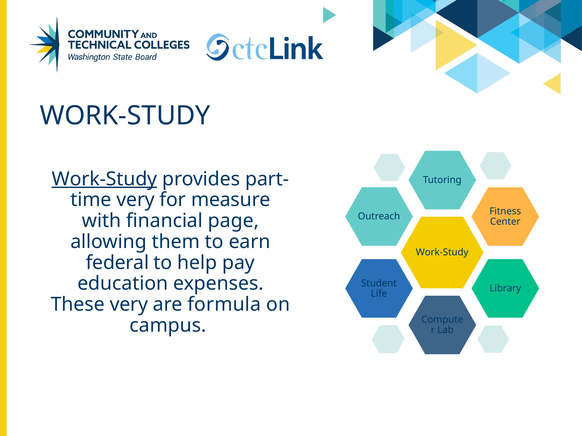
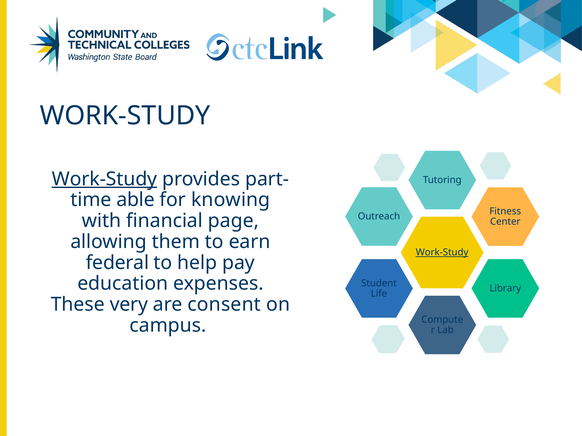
very: very -> able (136, 200)
measure: measure -> knowing (231, 200)
Work-Study underline: none -> present (442, 253)
formula: formula -> consent (224, 305)
